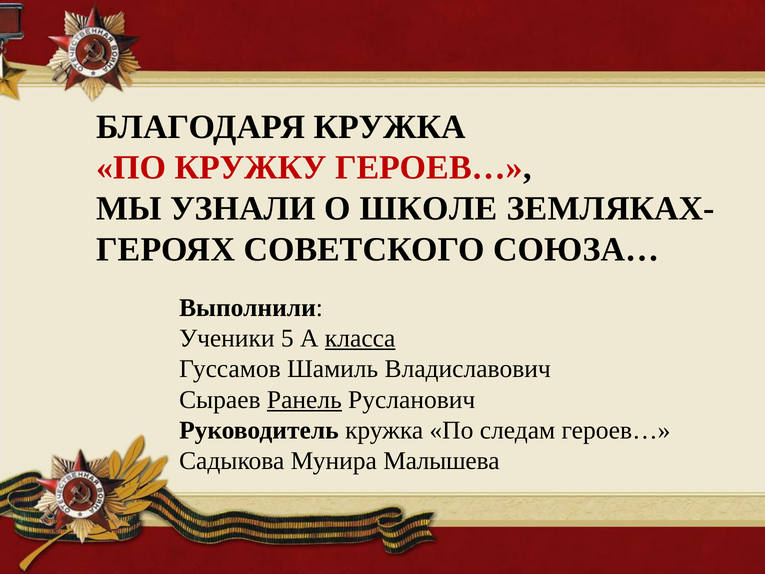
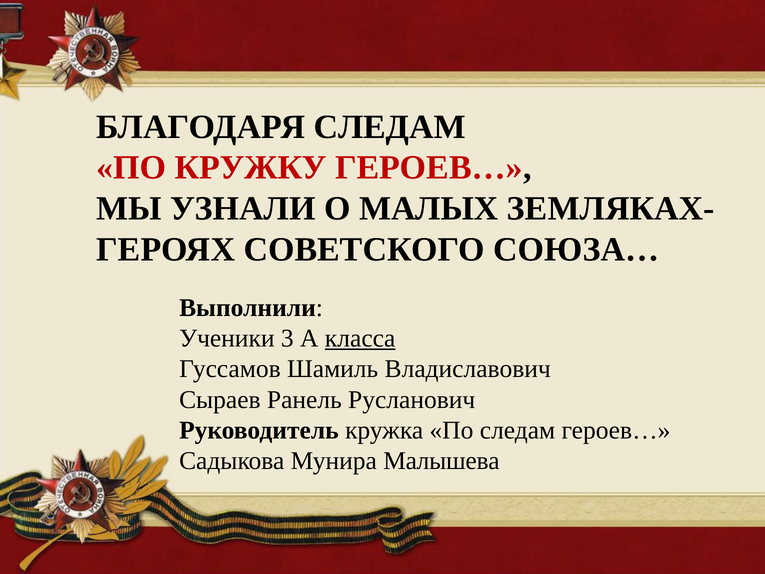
БЛАГОДАРЯ КРУЖКА: КРУЖКА -> СЛЕДАМ (390, 127)
ШКОЛЕ: ШКОЛЕ -> МАЛЫХ (429, 208)
5: 5 -> 3 (287, 338)
Ранель underline: present -> none (304, 400)
